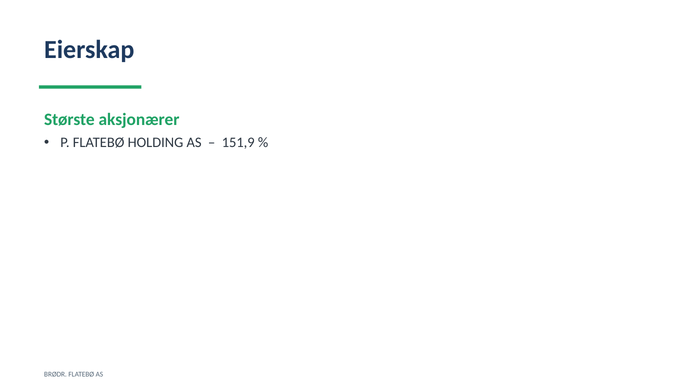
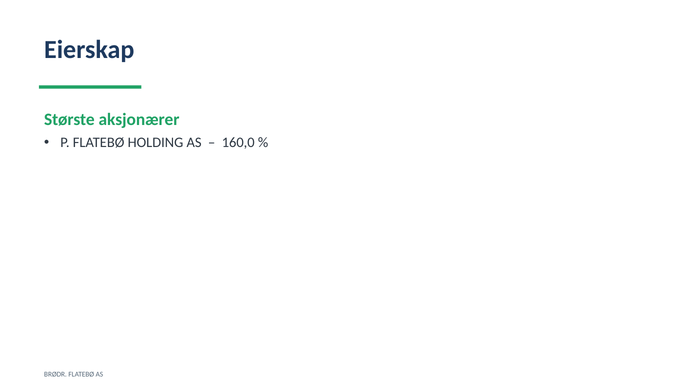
151,9: 151,9 -> 160,0 (238, 143)
